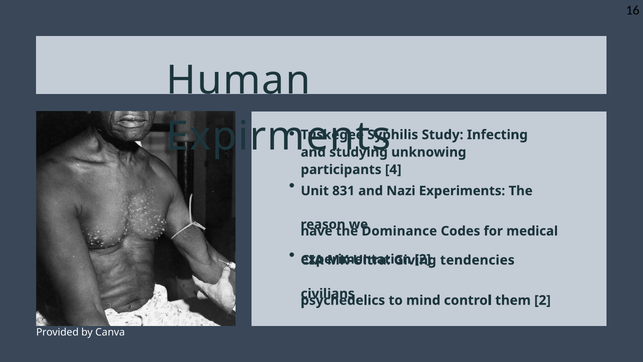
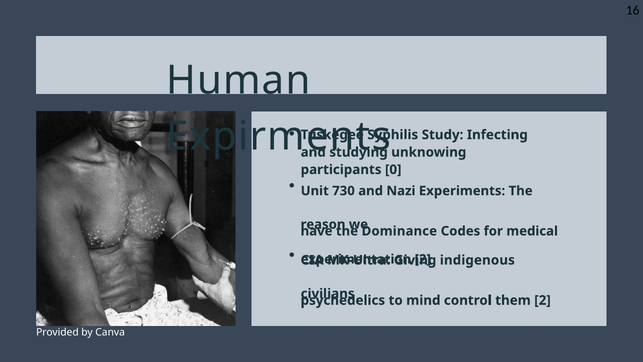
4: 4 -> 0 (393, 169)
831: 831 -> 730 (344, 191)
tendencies: tendencies -> indigenous (477, 260)
